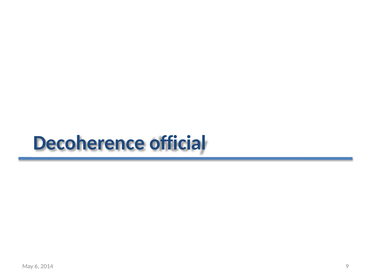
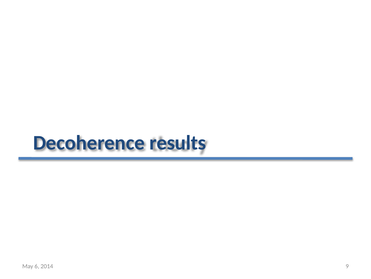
official: official -> results (178, 143)
